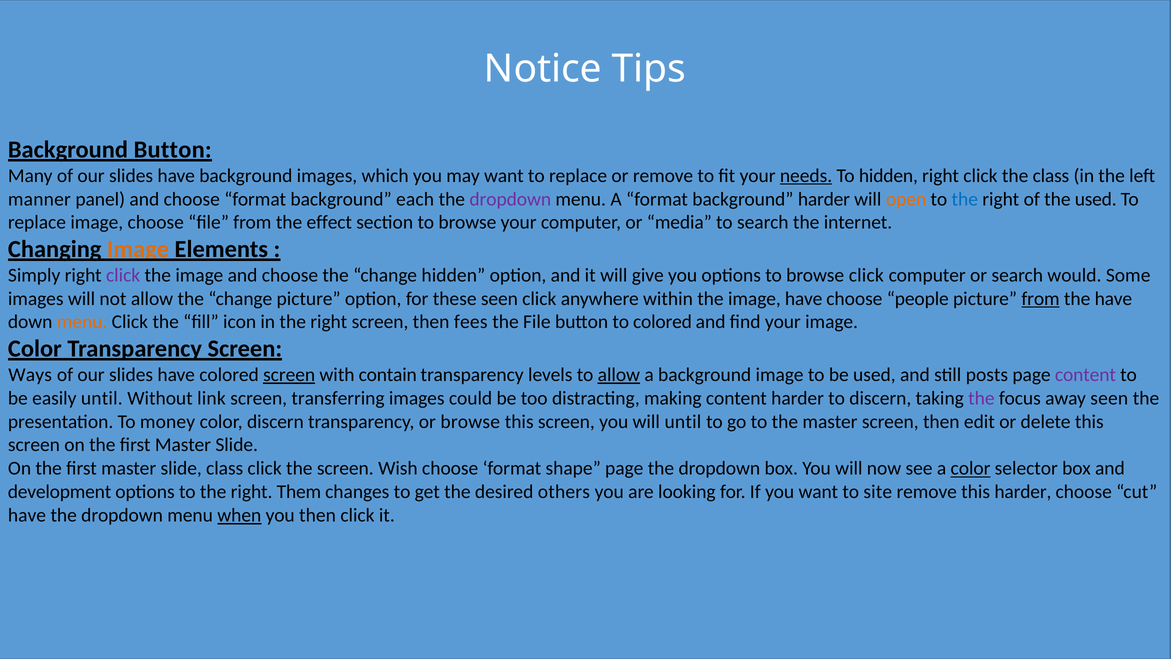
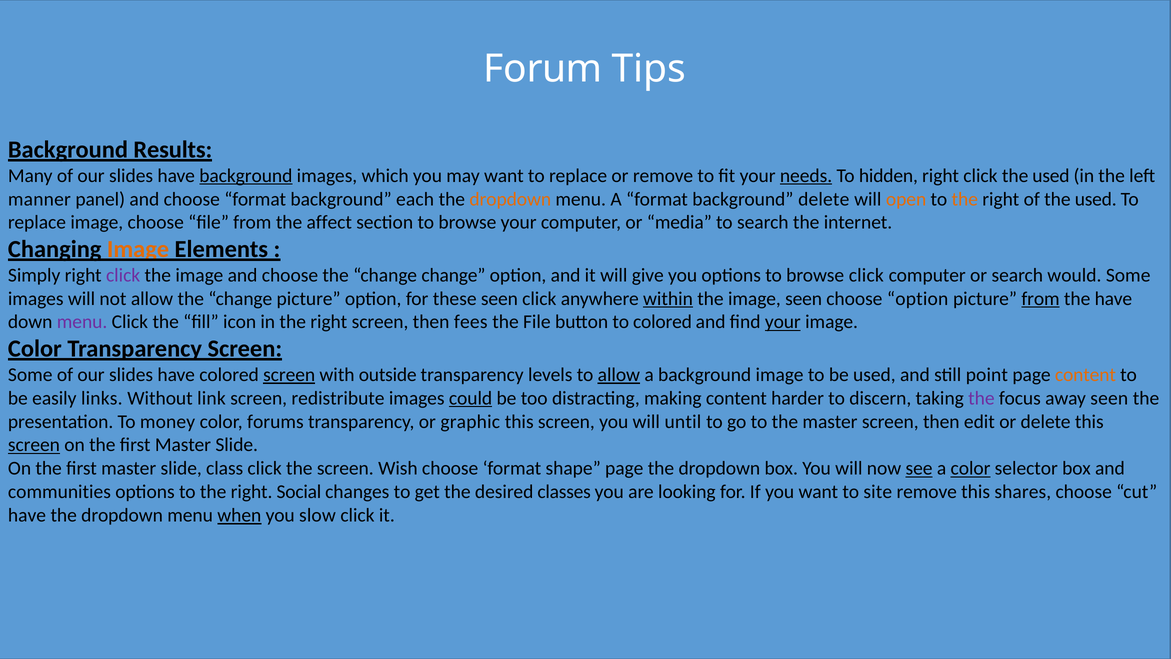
Notice: Notice -> Forum (543, 69)
Background Button: Button -> Results (173, 150)
background underline: none -> present (246, 176)
click the class: class -> used (1051, 176)
dropdown colour: purple -> orange (510, 199)
background harder: harder -> delete (824, 199)
the colour: blue -> orange (965, 199)
effect: effect -> affect (329, 222)
change hidden: hidden -> change (453, 275)
within underline: none -> present (668, 298)
image have: have -> seen (804, 298)
choose people: people -> option (918, 298)
menu colour: orange -> purple (82, 322)
your underline: none -> present (783, 322)
Ways: Ways -> Some (30, 375)
contain: contain -> outside (388, 375)
posts: posts -> point (987, 375)
content colour: purple -> orange (1085, 375)
easily until: until -> links (102, 398)
transferring: transferring -> redistribute (338, 398)
could underline: none -> present (471, 398)
color discern: discern -> forums (275, 421)
or browse: browse -> graphic (470, 421)
screen underline: none -> present (34, 445)
see underline: none -> present (919, 468)
development: development -> communities (59, 492)
Them: Them -> Social (299, 492)
others: others -> classes (564, 492)
this harder: harder -> shares (1023, 492)
you then: then -> slow (317, 515)
